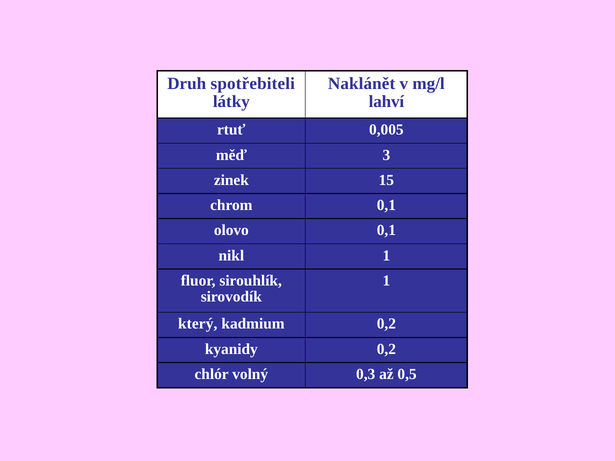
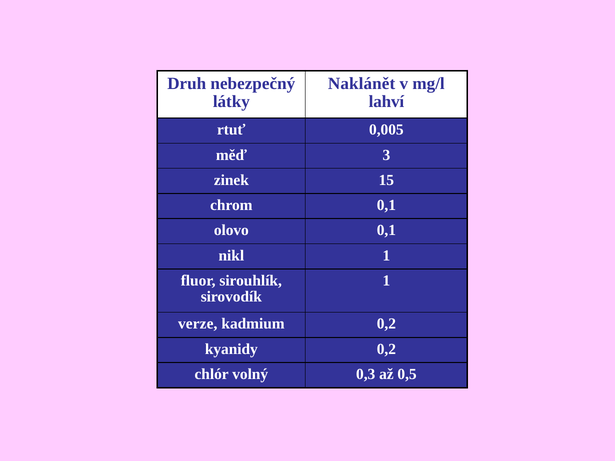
spotřebiteli: spotřebiteli -> nebezpečný (253, 84)
který: který -> verze (198, 324)
